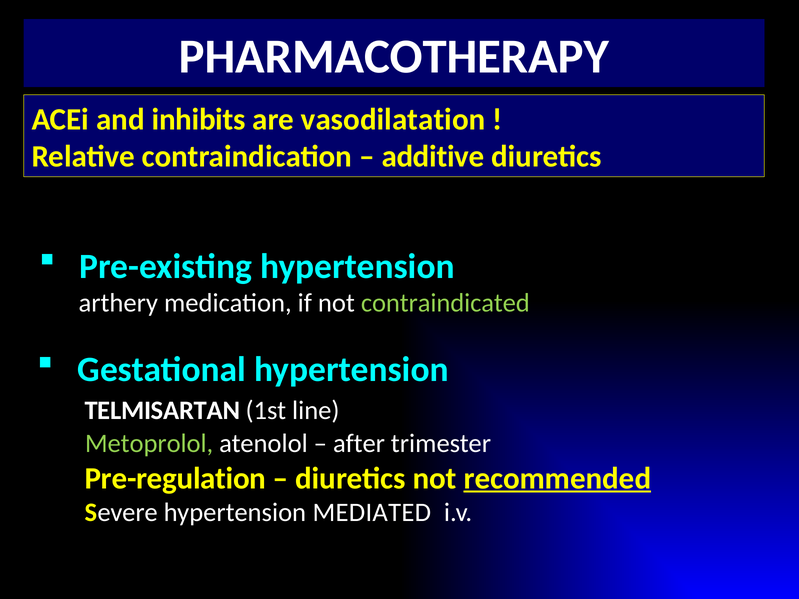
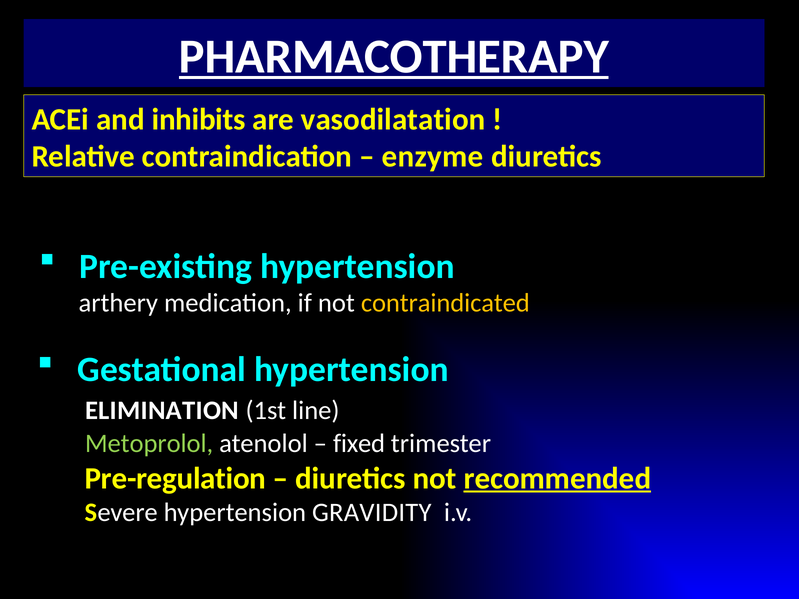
PHARMACOTHERAPY underline: none -> present (394, 57)
additive: additive -> enzyme (433, 157)
contraindicated colour: light green -> yellow (445, 303)
TELMISARTAN: TELMISARTAN -> ELIMINATION (162, 411)
after: after -> fixed (359, 444)
MEDIATED: MEDIATED -> GRAVIDITY (372, 513)
